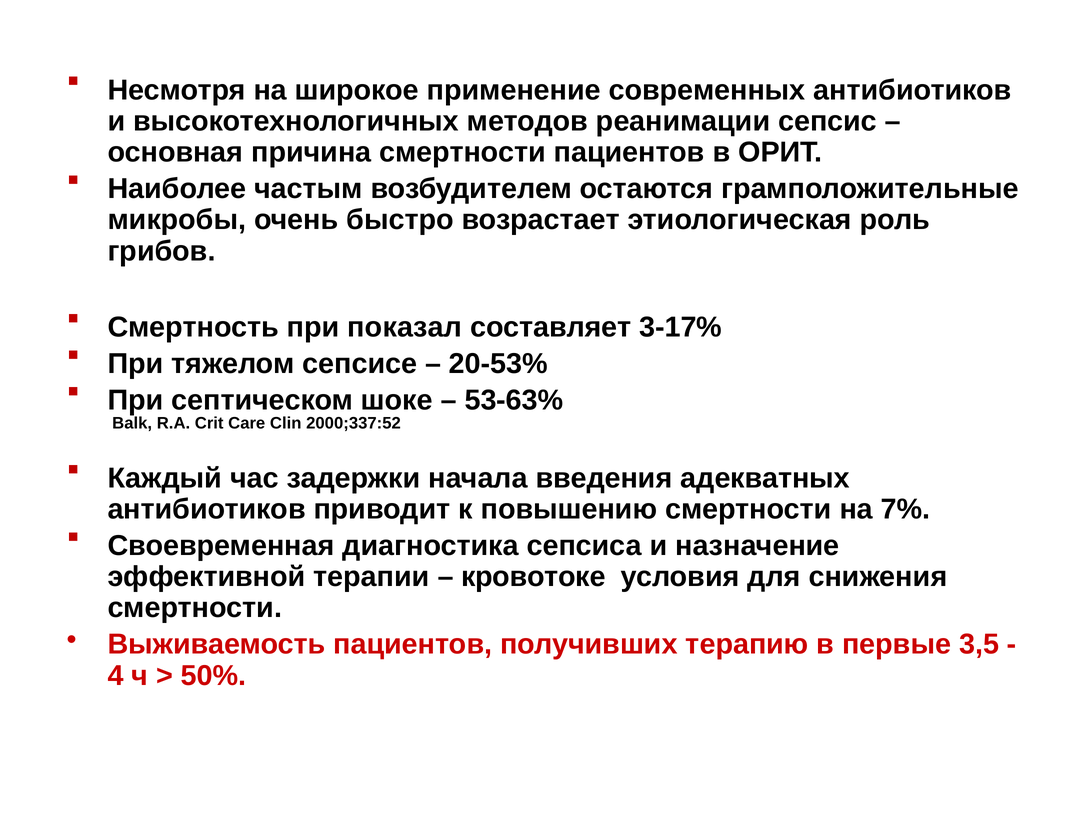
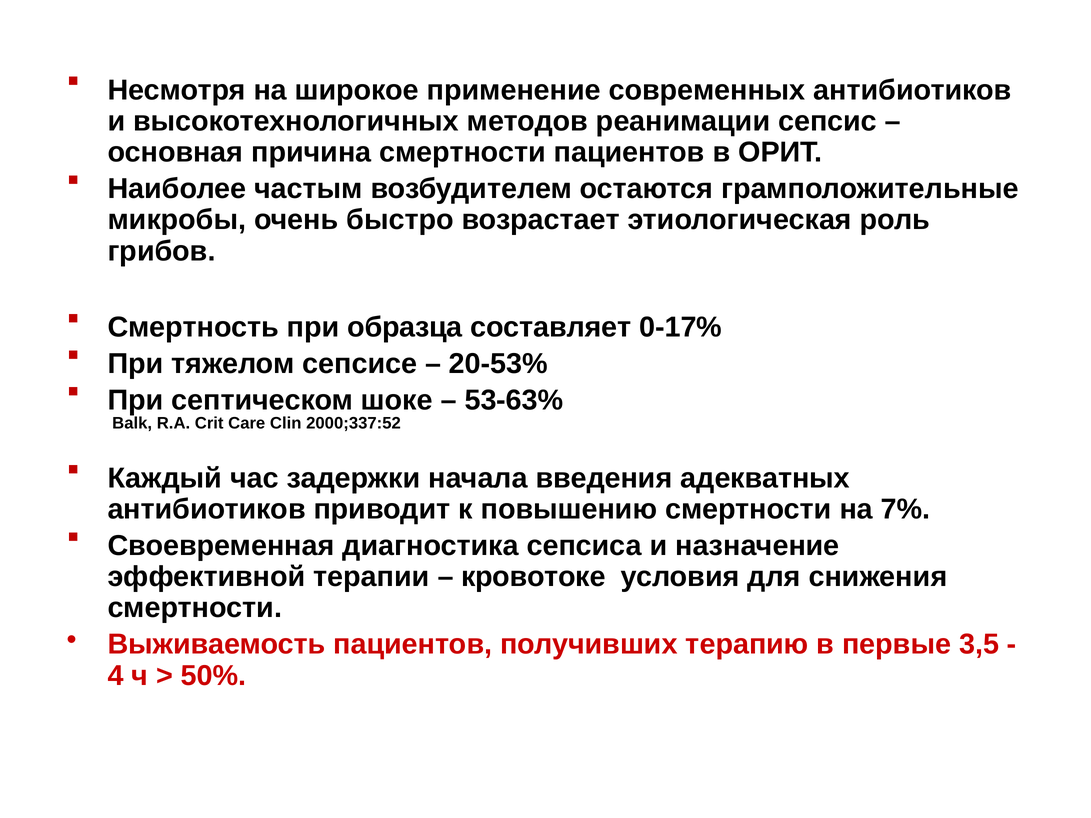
показал: показал -> образца (405, 328)
3-17%: 3-17% -> 0-17% (681, 328)
